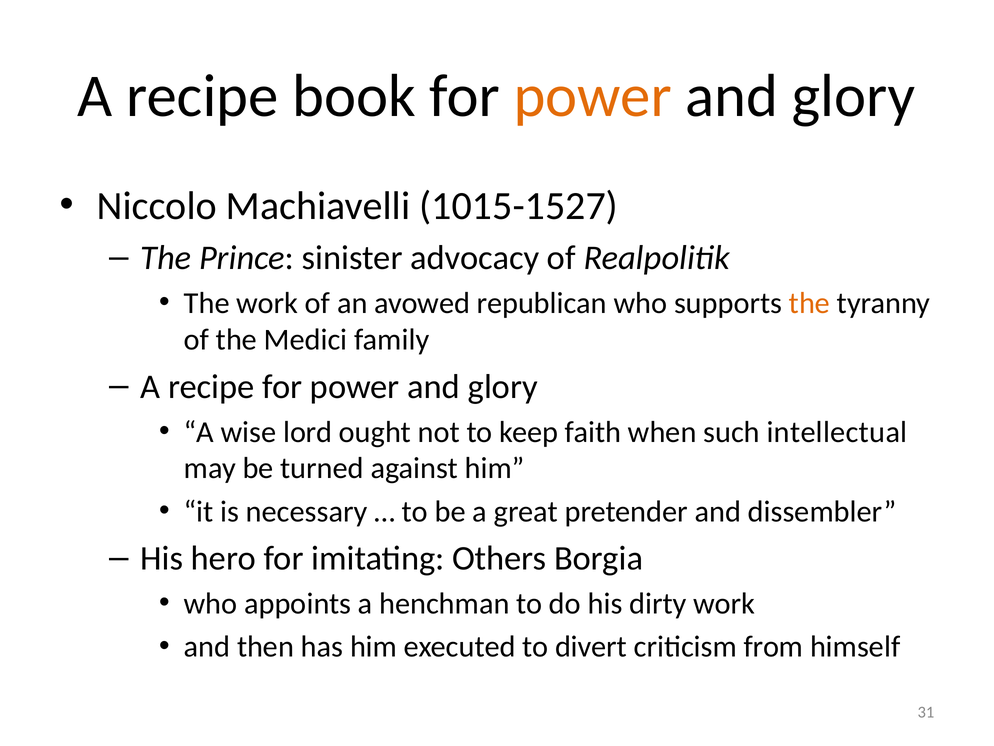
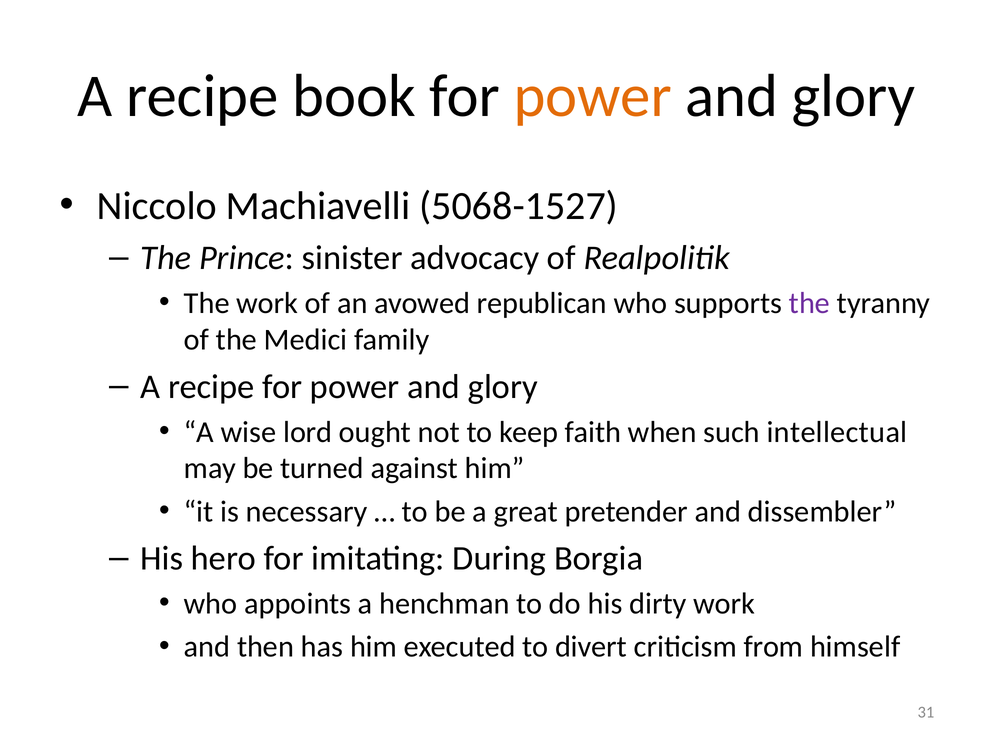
1015-1527: 1015-1527 -> 5068-1527 (519, 206)
the colour: orange -> purple (810, 303)
Others: Others -> During (499, 558)
